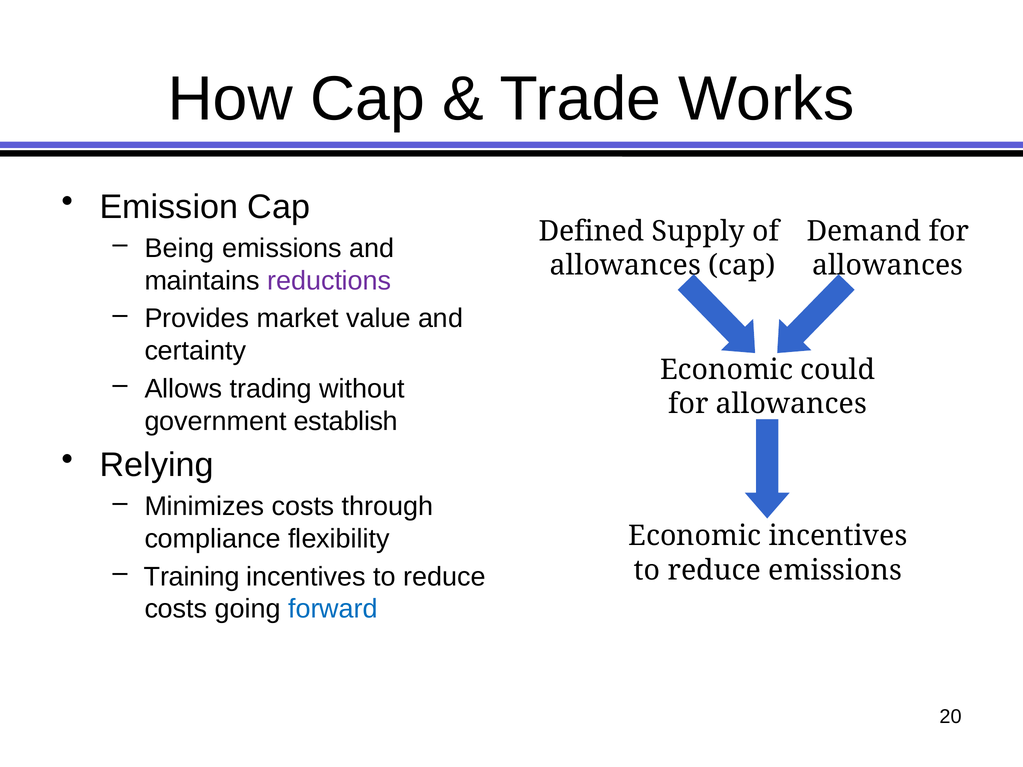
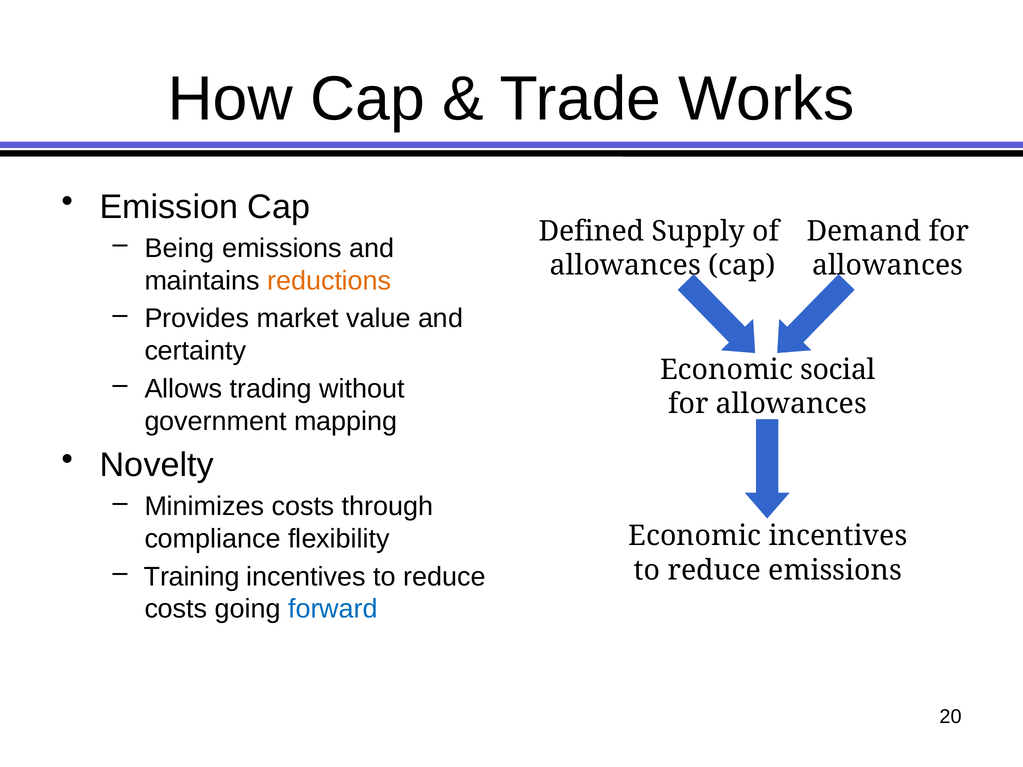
reductions colour: purple -> orange (329, 281)
could: could -> social (838, 370)
establish: establish -> mapping (346, 421)
Relying: Relying -> Novelty (157, 465)
